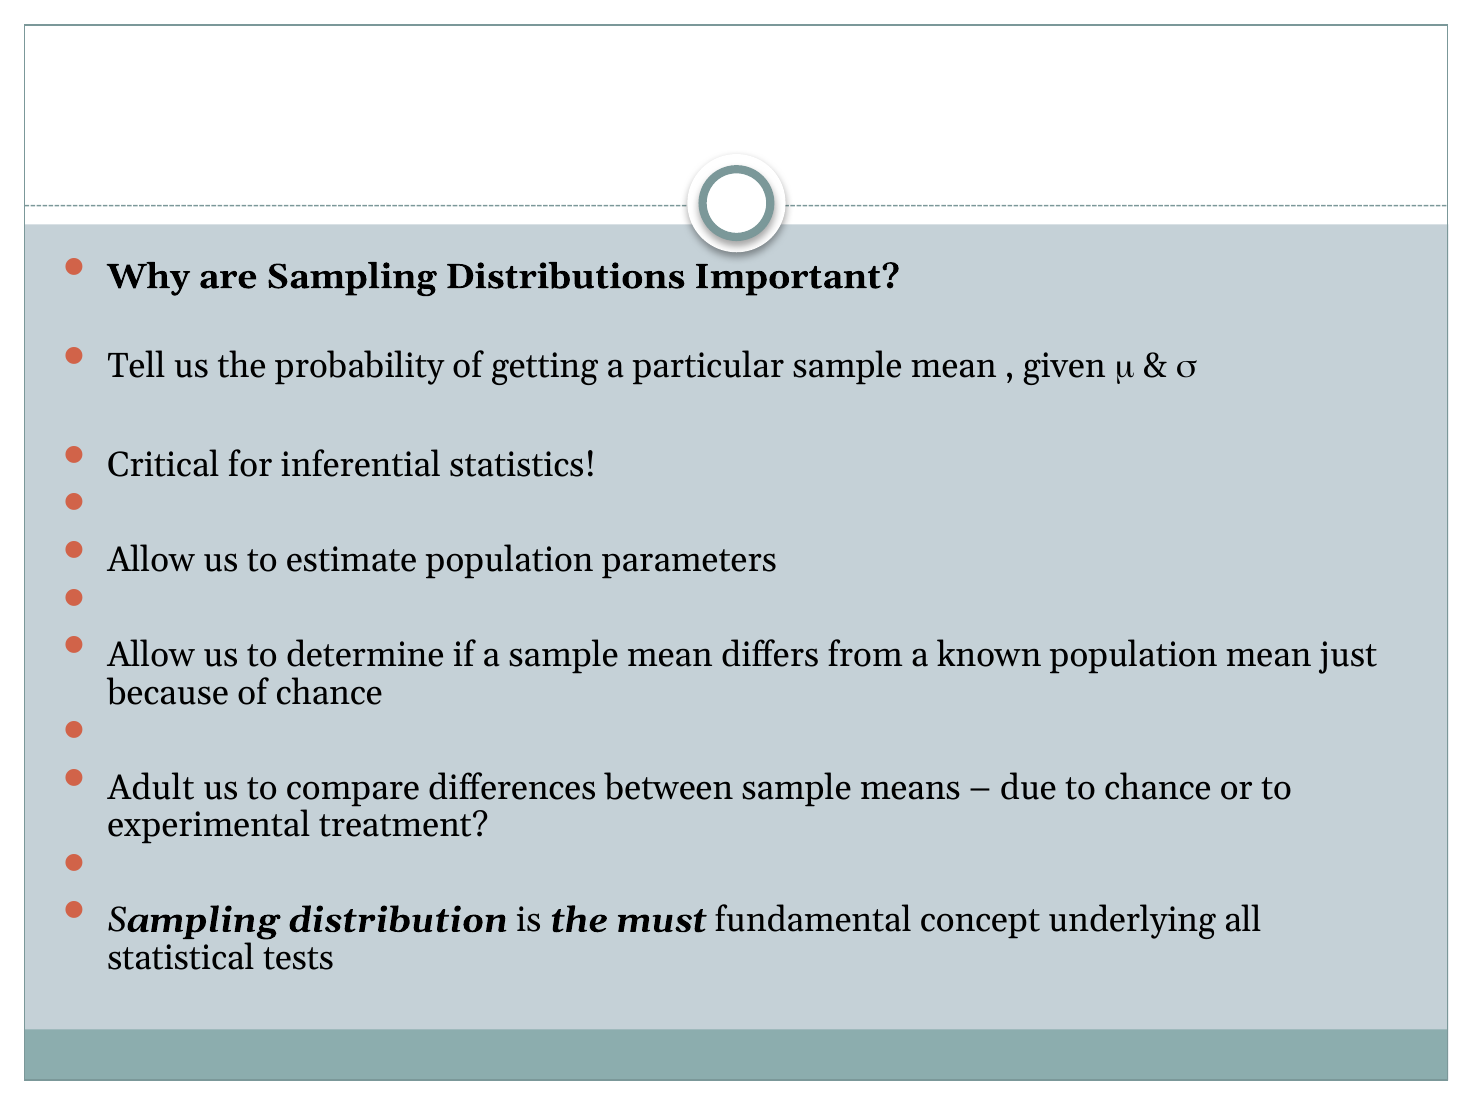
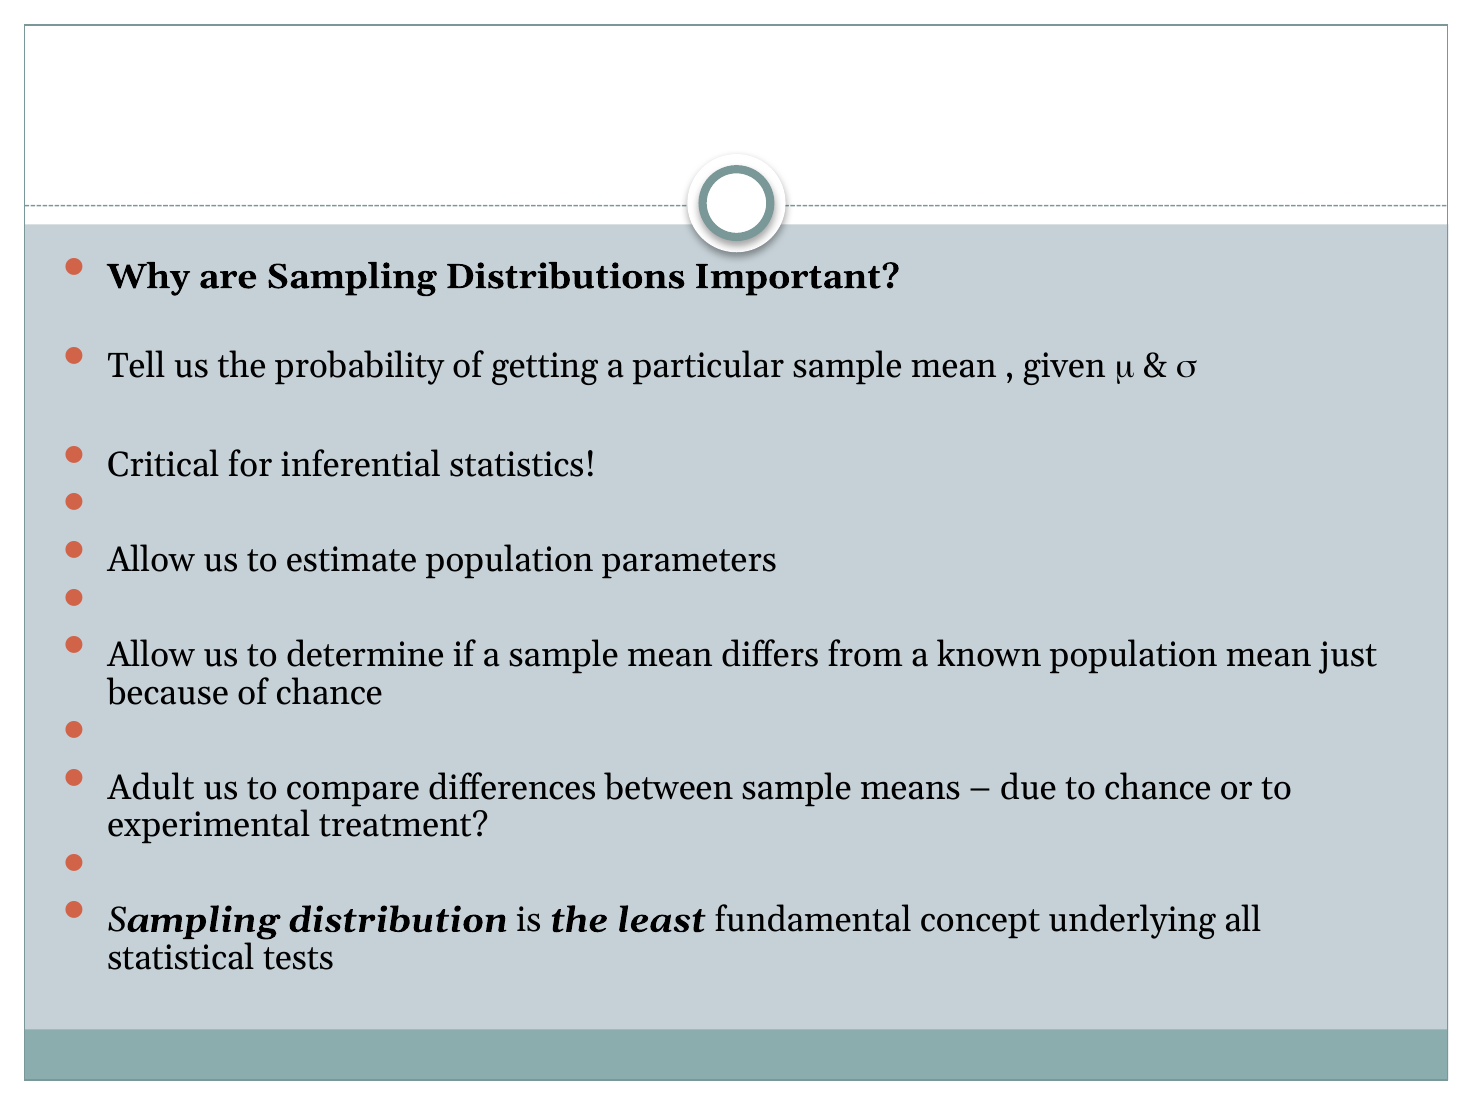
must: must -> least (661, 920)
